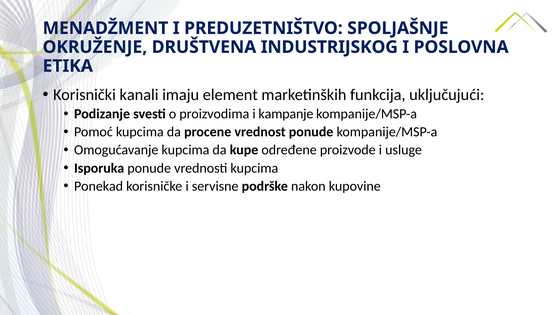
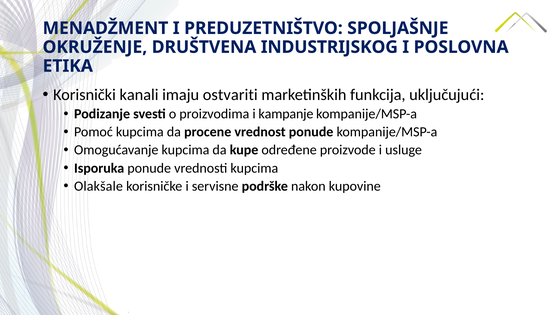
element: element -> ostvariti (230, 95)
Ponekad: Ponekad -> Olakšale (98, 186)
